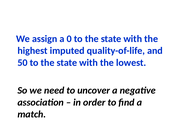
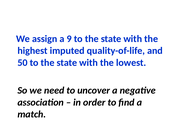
0: 0 -> 9 (69, 39)
